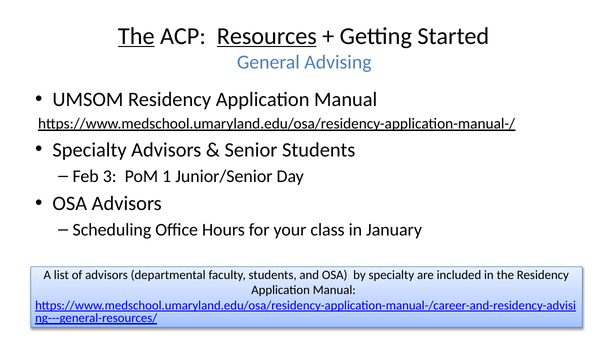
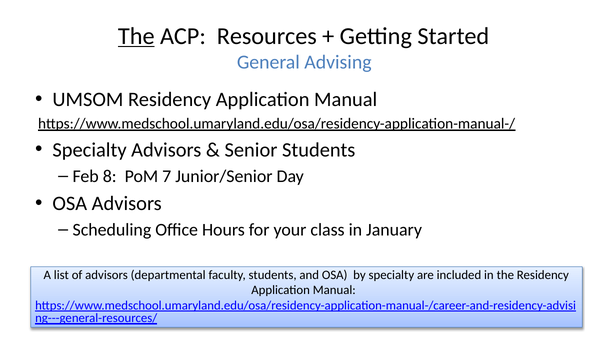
Resources underline: present -> none (267, 36)
3: 3 -> 8 (110, 176)
1: 1 -> 7 (167, 176)
